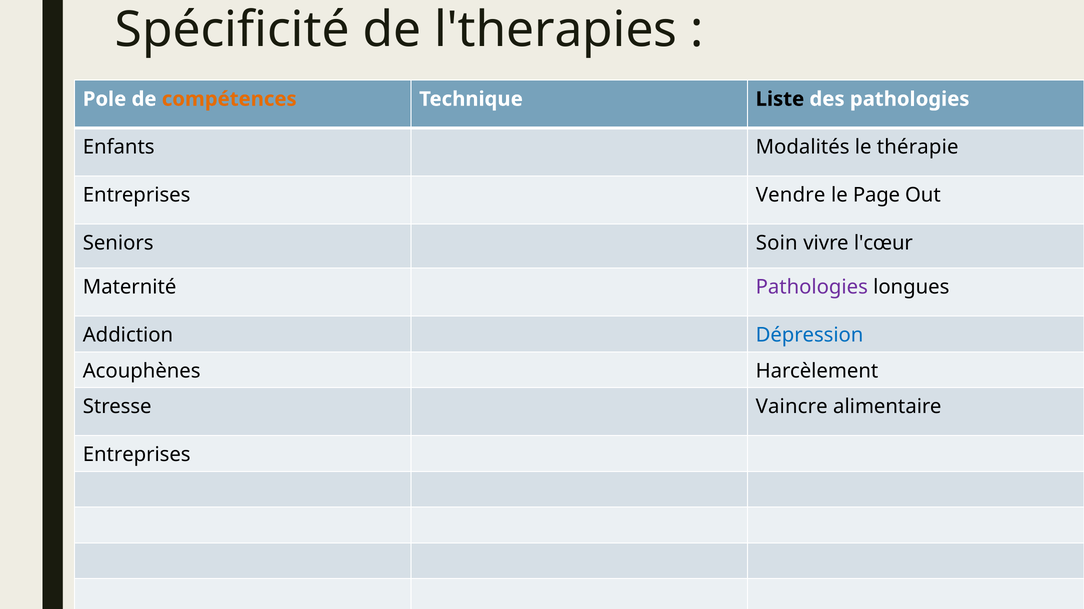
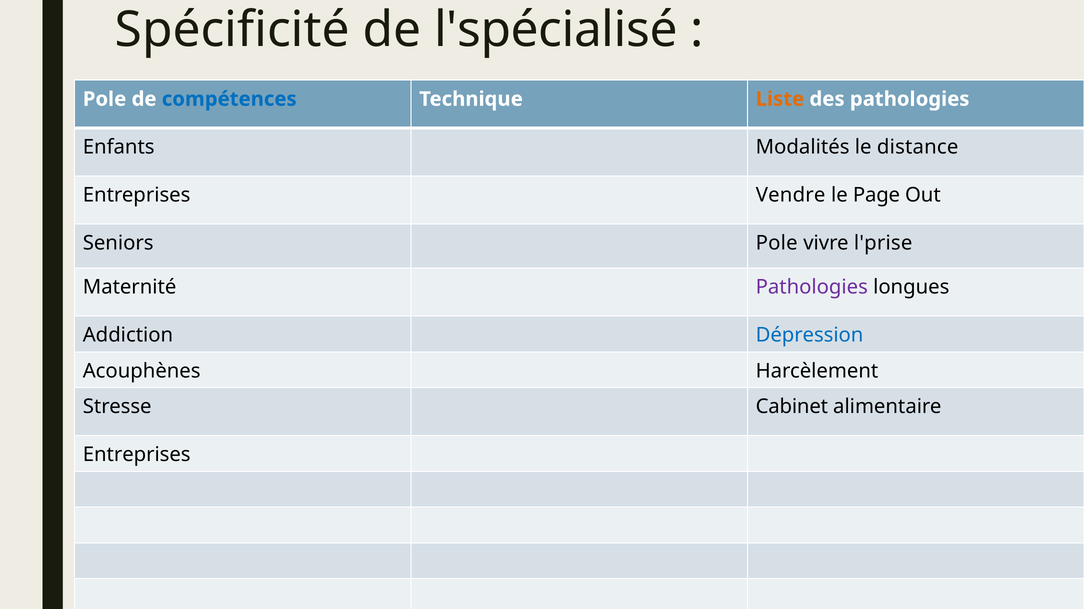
l'therapies: l'therapies -> l'spécialisé (556, 30)
compétences colour: orange -> blue (229, 99)
Liste colour: black -> orange (780, 99)
thérapie: thérapie -> distance (918, 147)
Seniors Soin: Soin -> Pole (777, 243)
l'cœur: l'cœur -> l'prise (883, 243)
Vaincre: Vaincre -> Cabinet (792, 407)
